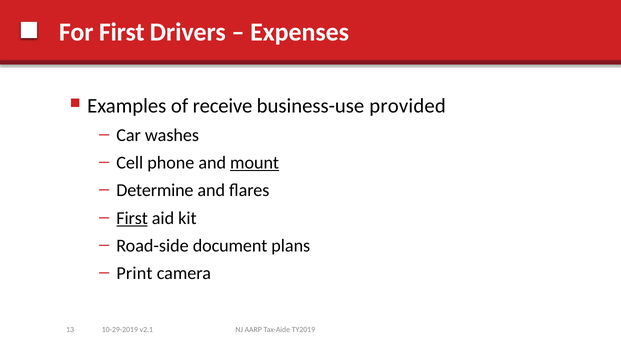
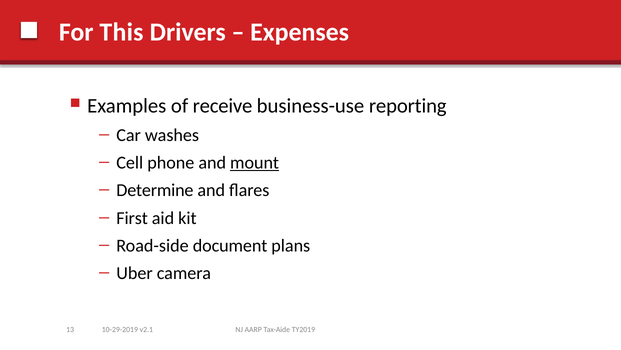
For First: First -> This (121, 32)
provided: provided -> reporting (408, 106)
First underline: present -> none (132, 218)
Print: Print -> Uber (135, 273)
